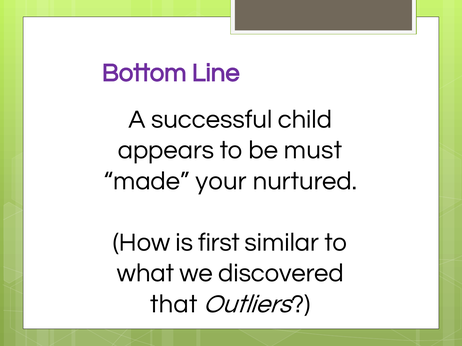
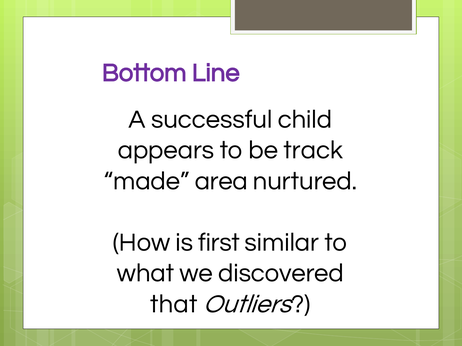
must: must -> track (313, 150)
your: your -> area (221, 181)
